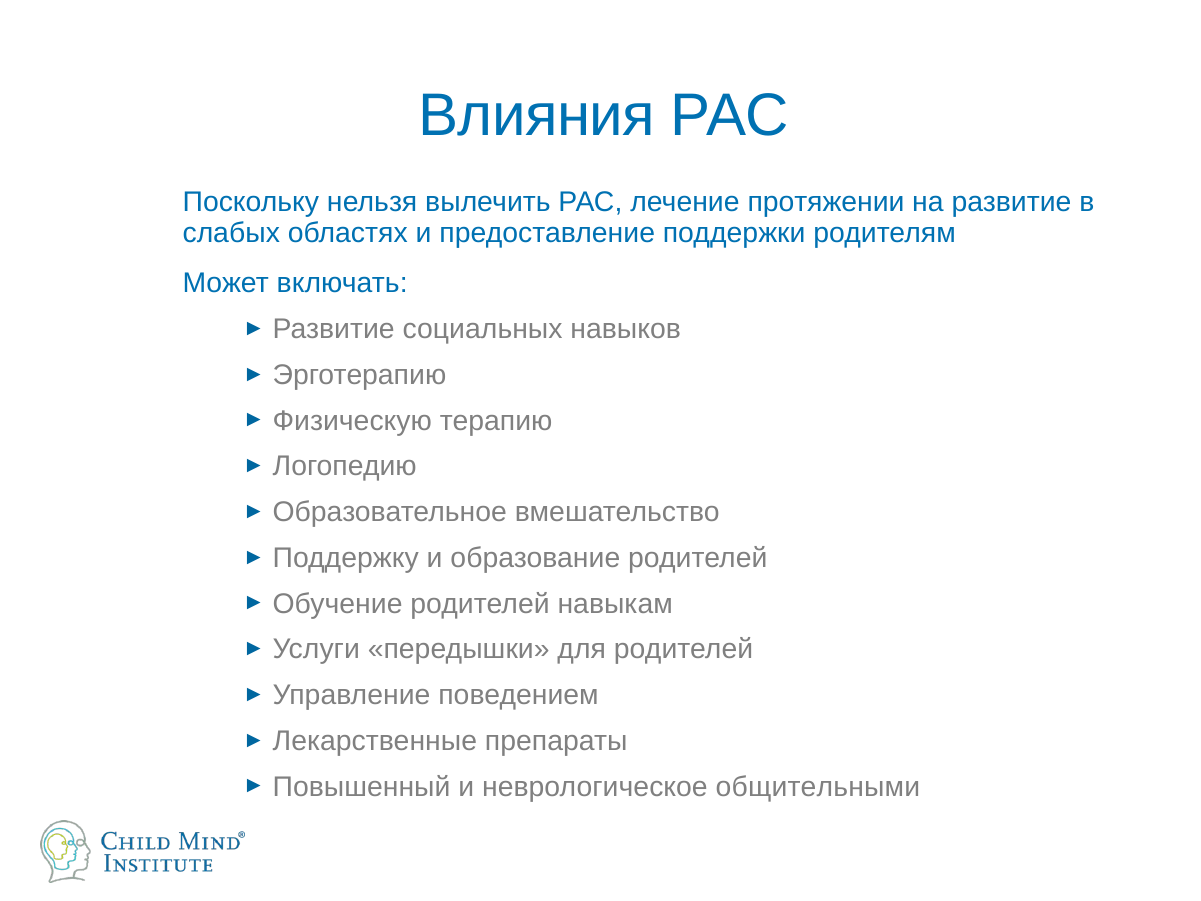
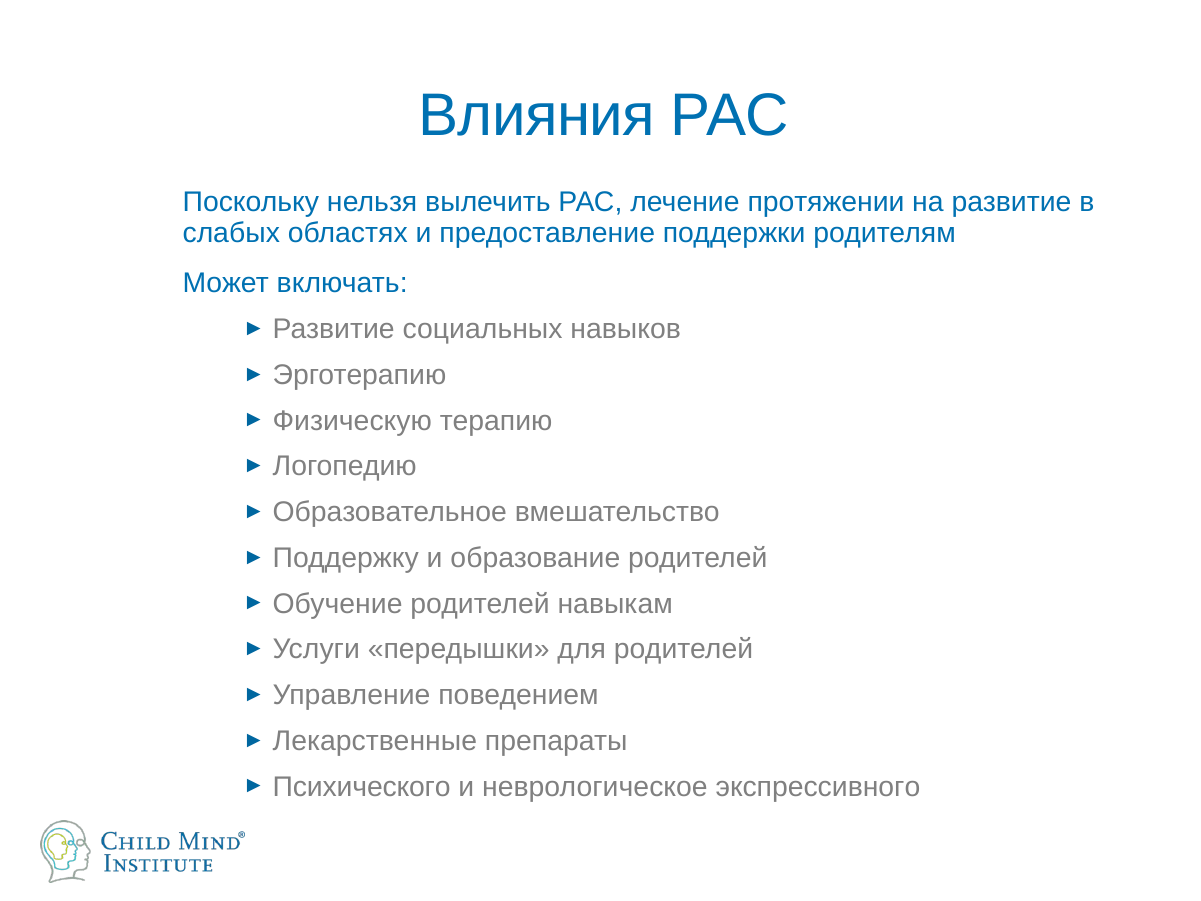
Повышенный: Повышенный -> Психического (362, 786)
общительными: общительными -> экспрессивного (818, 786)
